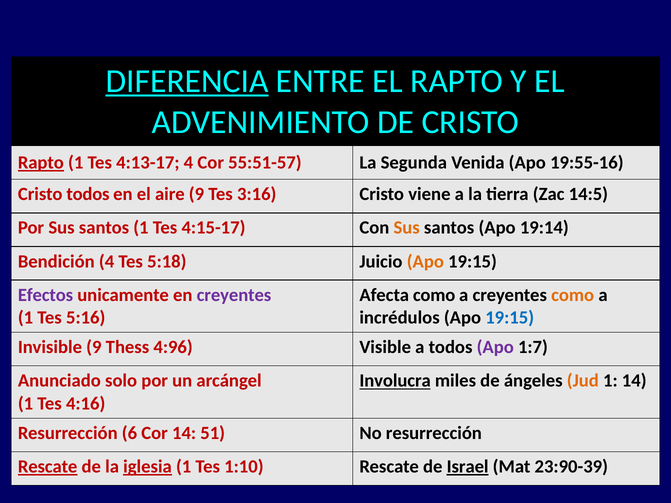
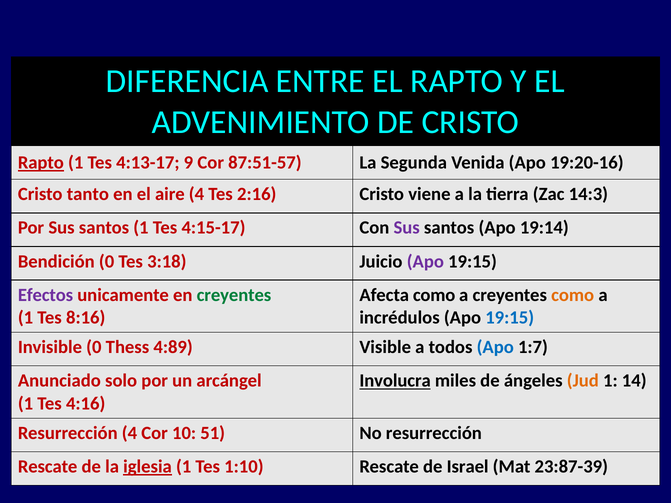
DIFERENCIA underline: present -> none (187, 81)
4:13-17 4: 4 -> 9 (188, 163)
55:51-57: 55:51-57 -> 87:51-57 (265, 163)
19:55-16: 19:55-16 -> 19:20-16 (587, 163)
Cristo todos: todos -> tanto (88, 194)
aire 9: 9 -> 4 (196, 194)
3:16: 3:16 -> 2:16 (257, 194)
14:5: 14:5 -> 14:3 (588, 194)
Sus colour: orange -> purple (407, 228)
Bendición 4: 4 -> 0 (107, 262)
5:18: 5:18 -> 3:18 (167, 262)
Apo colour: orange -> purple (425, 262)
creyentes colour: purple -> green (234, 295)
5:16: 5:16 -> 8:16 (86, 318)
Invisible 9: 9 -> 0 (94, 347)
4:96: 4:96 -> 4:89 (173, 347)
Apo colour: purple -> blue (495, 347)
Resurrección 6: 6 -> 4 (129, 433)
Cor 14: 14 -> 10 (184, 433)
Rescate underline: present -> none (48, 467)
Israel underline: present -> none (468, 467)
23:90-39: 23:90-39 -> 23:87-39 (571, 467)
